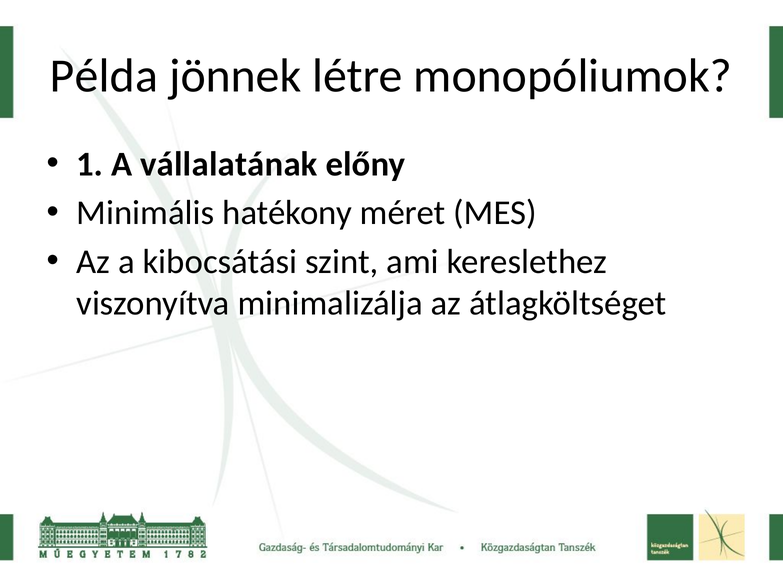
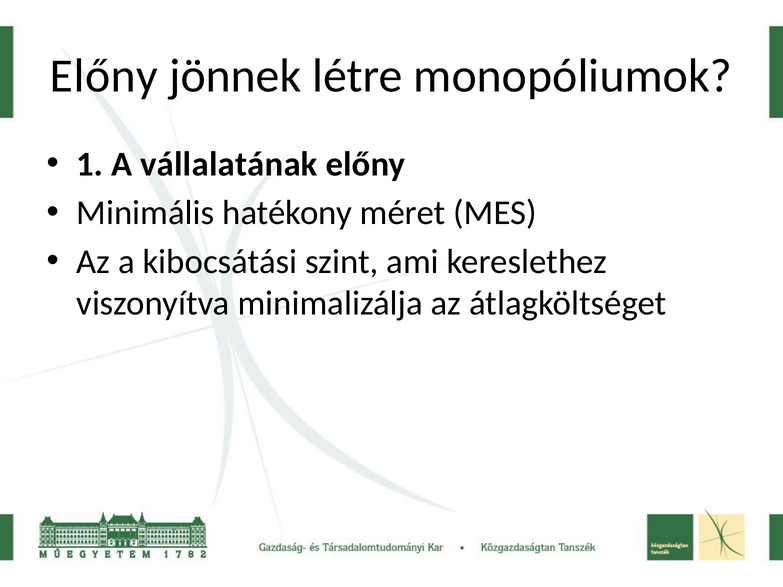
Példa: Példa -> Előny (104, 76)
